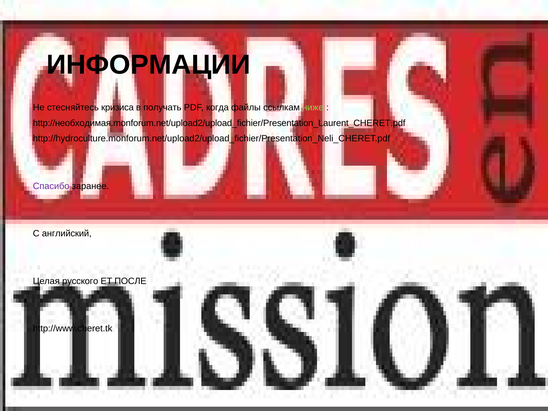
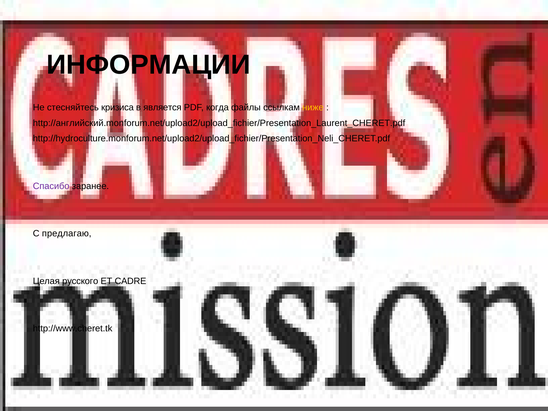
получать: получать -> является (162, 107)
ниже colour: light green -> yellow (313, 107)
http://необходимая.monforum.net/upload2/upload_fichier/Presentation_Laurent_CHERET.pdf: http://необходимая.monforum.net/upload2/upload_fichier/Presentation_Laurent_CHERET.pdf -> http://английский.monforum.net/upload2/upload_fichier/Presentation_Laurent_CHERET.pdf (219, 123)
английский: английский -> предлагаю (67, 234)
ПОСЛЕ: ПОСЛЕ -> CADRE (130, 281)
